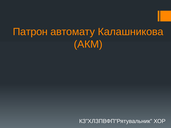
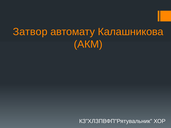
Патрон: Патрон -> Затвор (30, 32)
